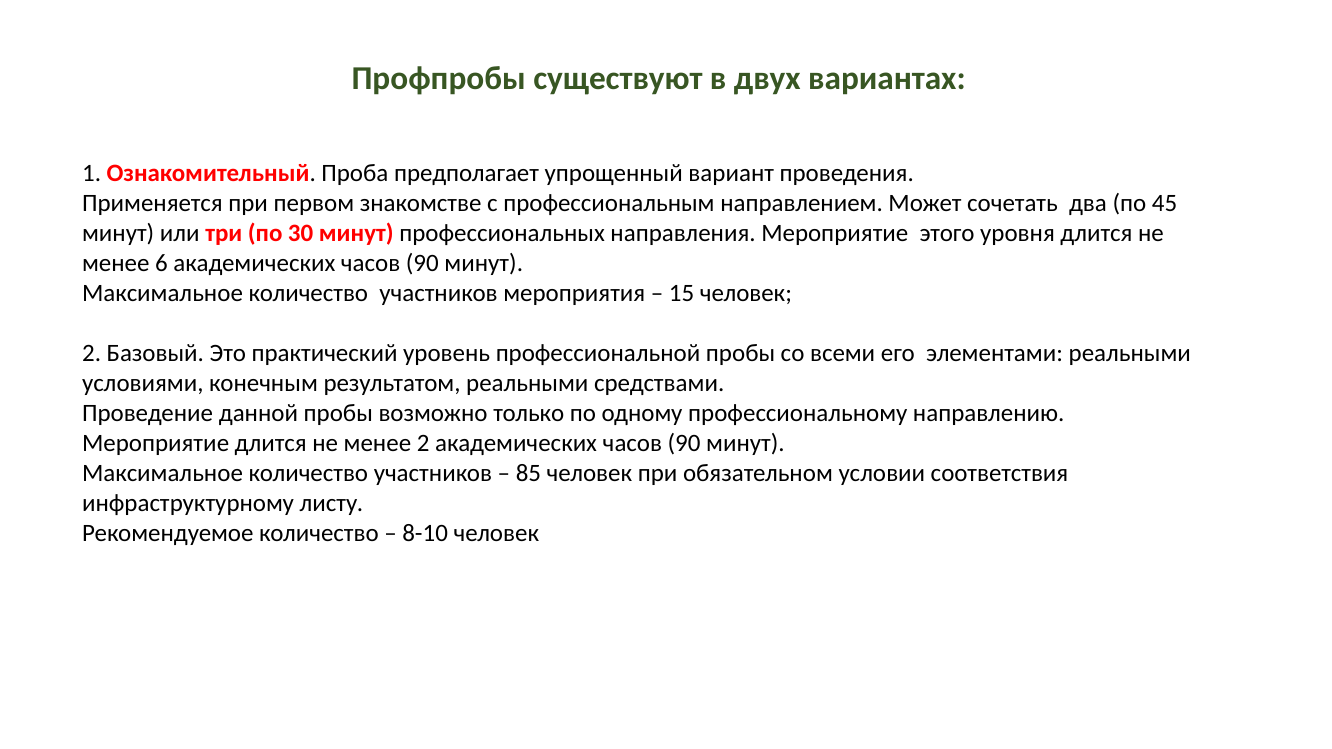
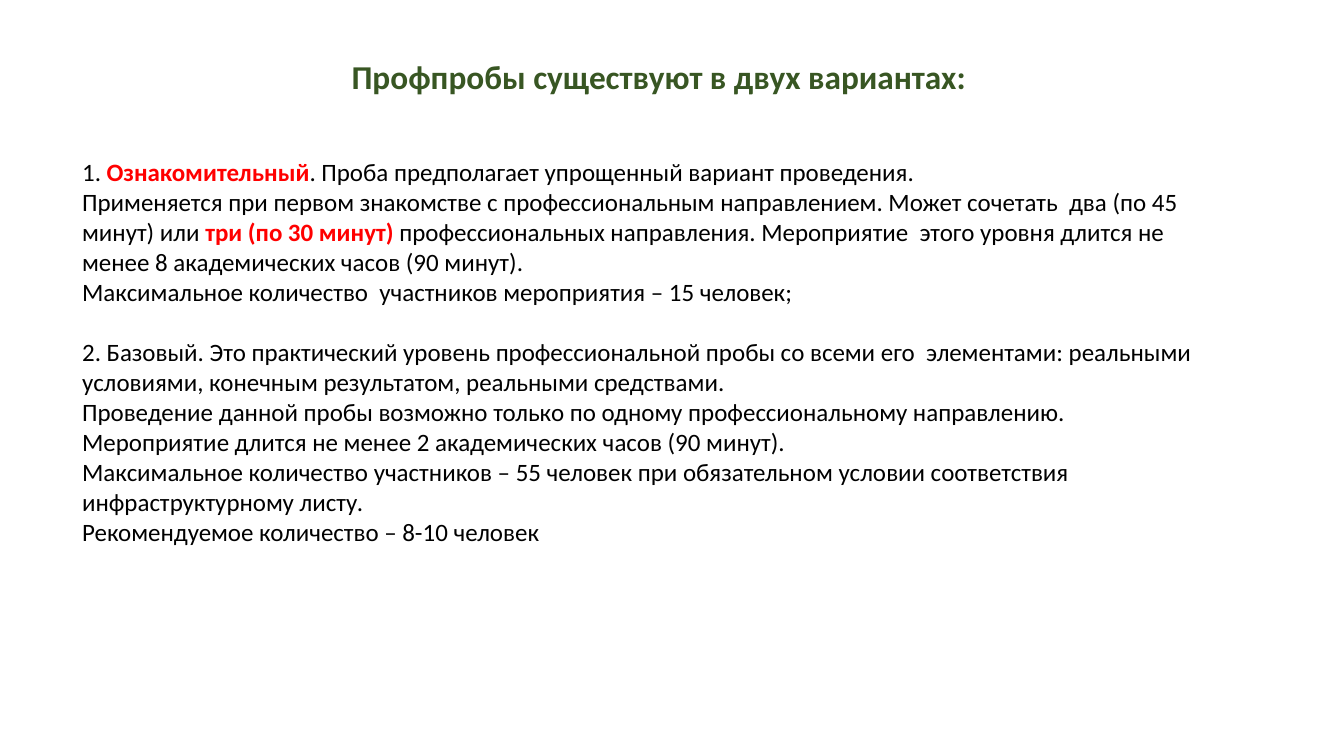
6: 6 -> 8 (161, 263)
85: 85 -> 55 (528, 473)
